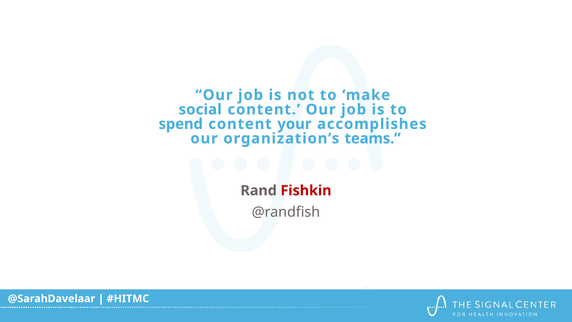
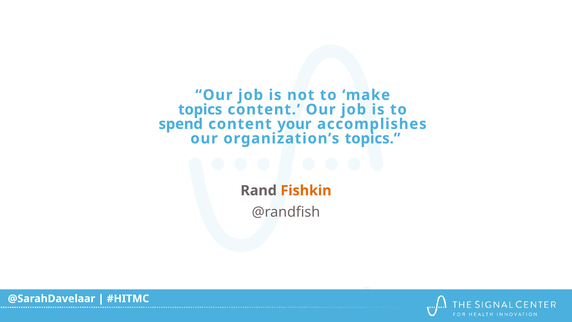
social: social -> topics (200, 109)
organization’s teams: teams -> topics (373, 138)
Fishkin colour: red -> orange (306, 190)
